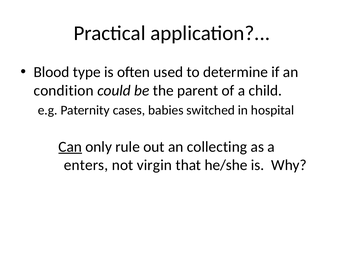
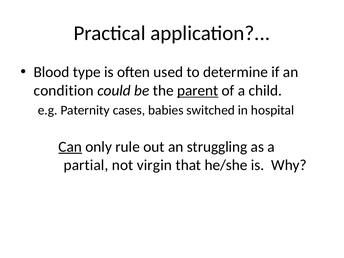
parent underline: none -> present (198, 91)
collecting: collecting -> struggling (217, 147)
enters: enters -> partial (86, 165)
